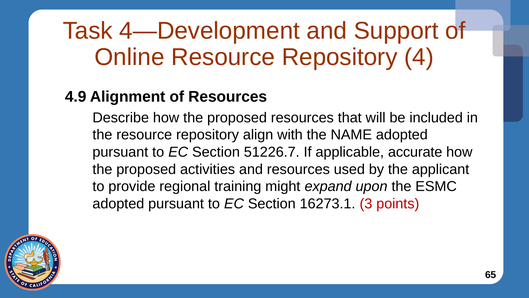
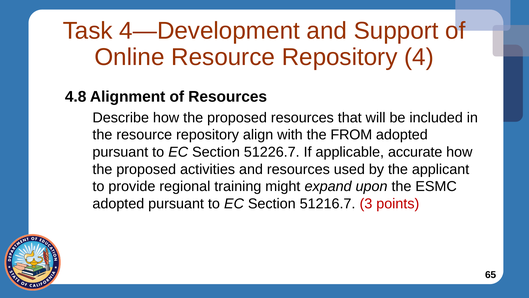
4.9: 4.9 -> 4.8 (76, 96)
NAME: NAME -> FROM (351, 135)
16273.1: 16273.1 -> 51216.7 (328, 203)
